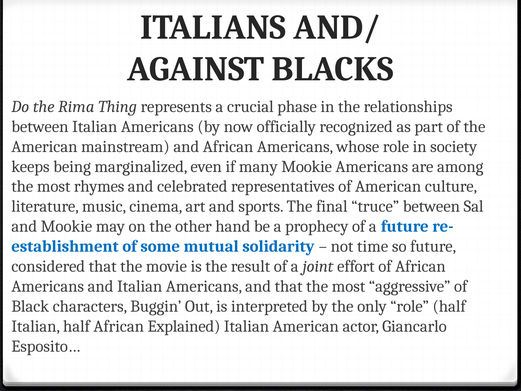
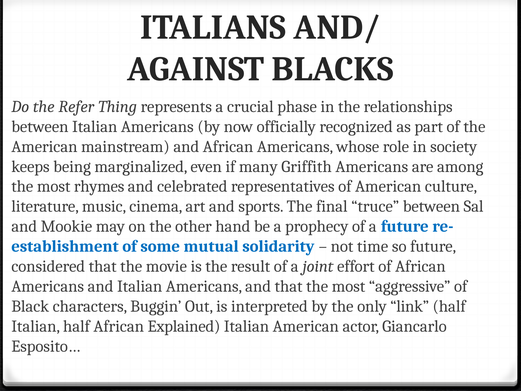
Rima: Rima -> Refer (76, 107)
many Mookie: Mookie -> Griffith (307, 166)
only role: role -> link (410, 306)
